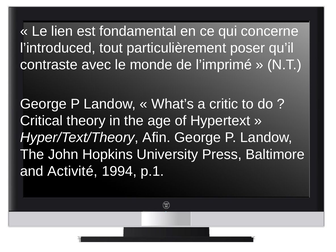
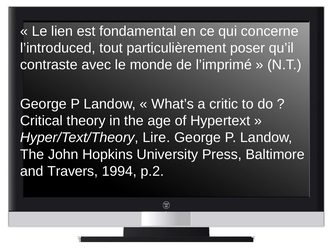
Afin: Afin -> Lire (156, 138)
Activité: Activité -> Travers (73, 171)
p.1: p.1 -> p.2 (152, 171)
